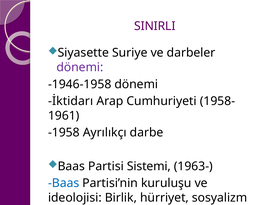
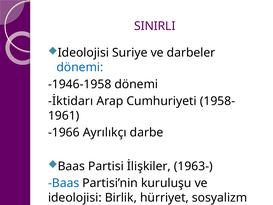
Siyasette: Siyasette -> Ideolojisi (83, 53)
dönemi colour: purple -> blue (80, 67)
-1958: -1958 -> -1966 (64, 132)
Sistemi: Sistemi -> İlişkiler (149, 166)
